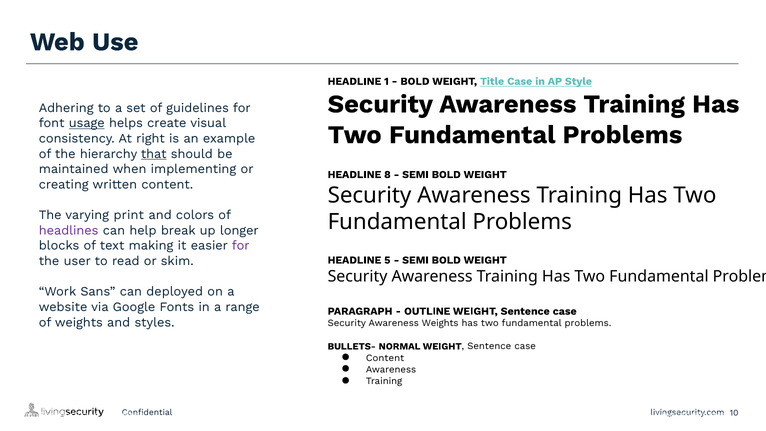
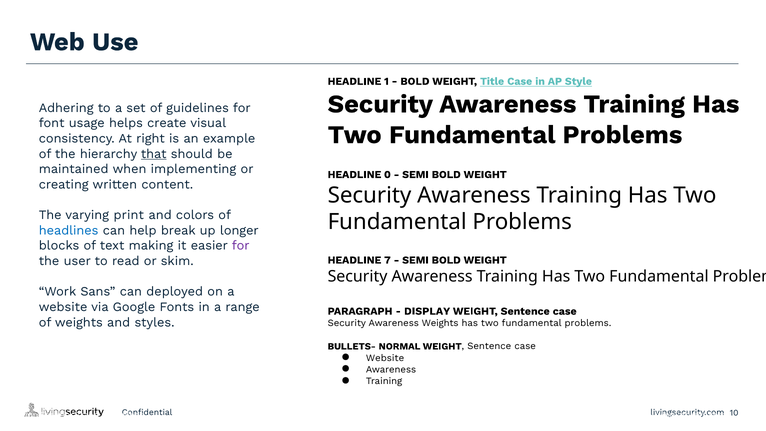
usage underline: present -> none (87, 123)
8: 8 -> 0 (387, 174)
headlines colour: purple -> blue (69, 230)
5: 5 -> 7 (387, 260)
OUTLINE: OUTLINE -> DISPLAY (427, 311)
Content: Content -> Website (385, 358)
